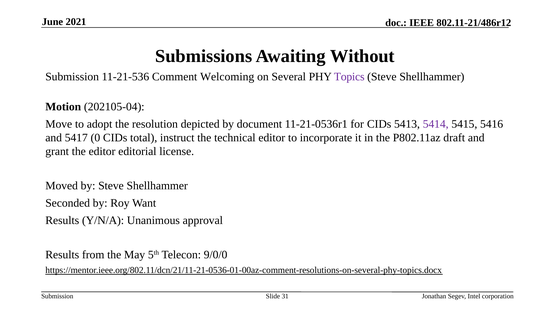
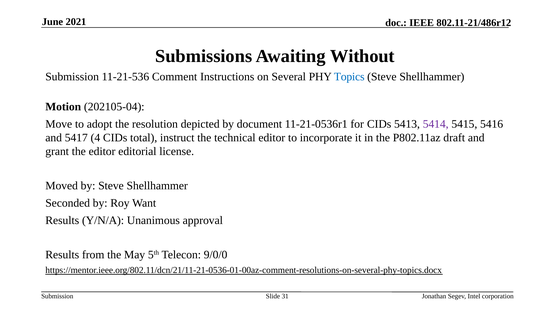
Welcoming: Welcoming -> Instructions (227, 77)
Topics colour: purple -> blue (349, 77)
0: 0 -> 4 (95, 138)
